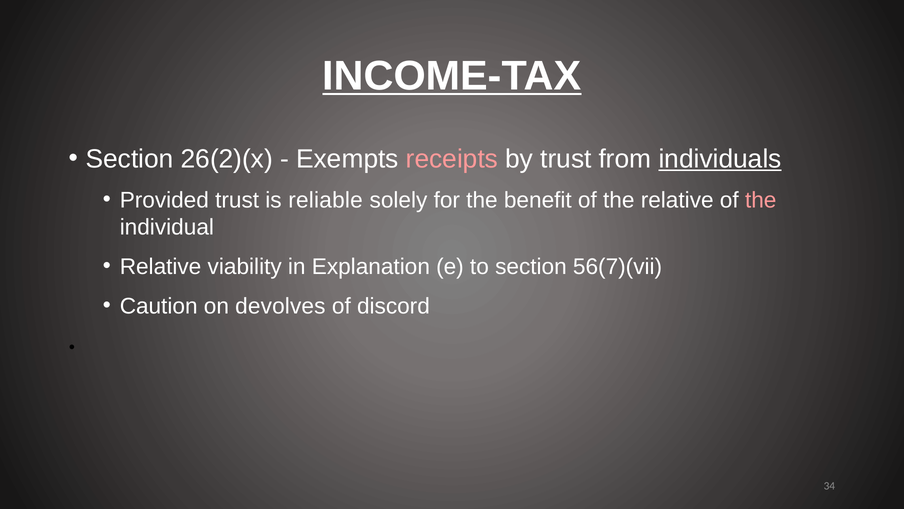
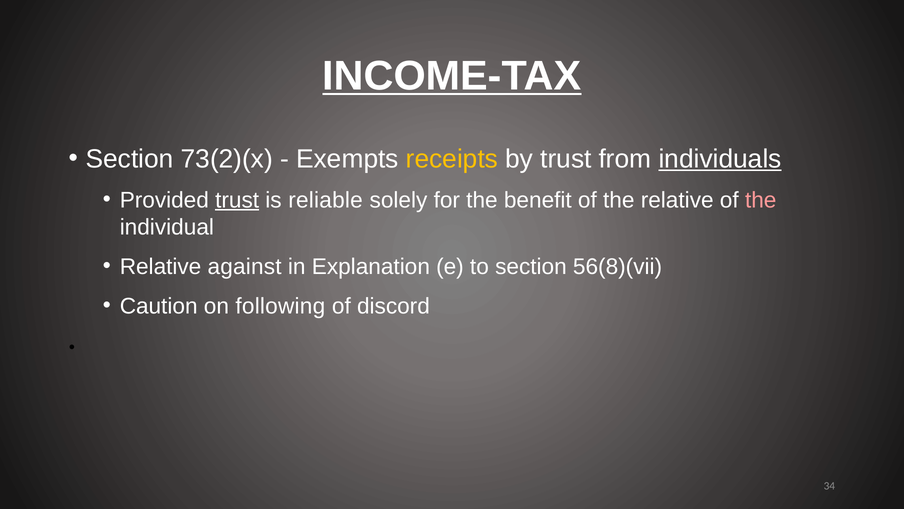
26(2)(x: 26(2)(x -> 73(2)(x (227, 159)
receipts colour: pink -> yellow (452, 159)
trust underline: none -> present (237, 200)
viability: viability -> against (245, 266)
56(7)(vii: 56(7)(vii -> 56(8)(vii (618, 266)
devolves: devolves -> following (280, 306)
